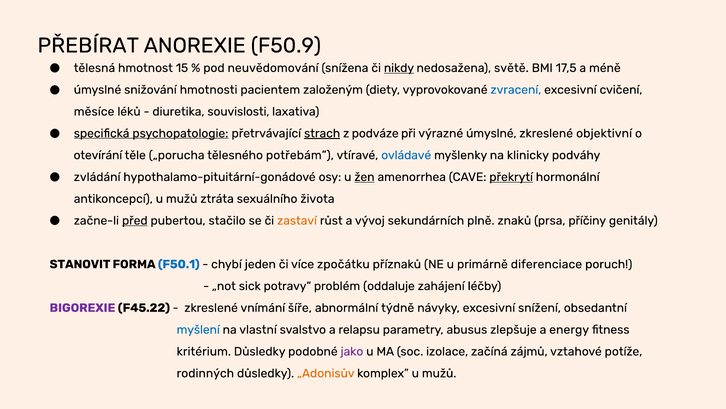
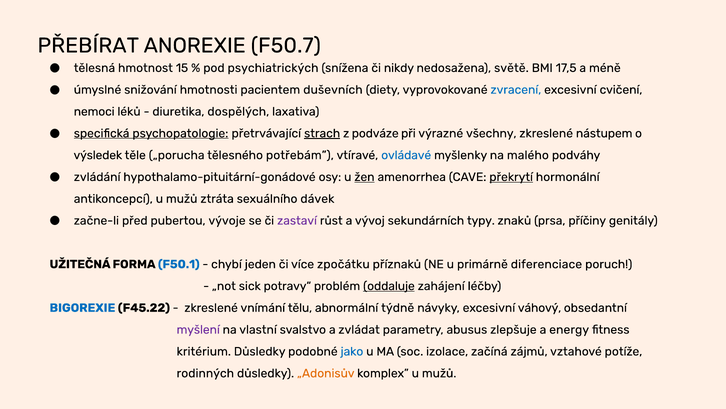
F50.9: F50.9 -> F50.7 (286, 45)
neuvědomování: neuvědomování -> psychiatrických (273, 68)
nikdy underline: present -> none (399, 68)
založeným: založeným -> duševních (333, 90)
měsíce: měsíce -> nemoci (94, 111)
souvislosti: souvislosti -> dospělých (238, 111)
výrazné úmyslné: úmyslné -> všechny (491, 133)
objektivní: objektivní -> nástupem (604, 133)
otevírání: otevírání -> výsledek (98, 155)
klinicky: klinicky -> malého (528, 155)
života: života -> dávek (317, 199)
před underline: present -> none (135, 220)
stačilo: stačilo -> vývoje (227, 220)
zastaví colour: orange -> purple (297, 220)
plně: plně -> typy (481, 220)
STANOVIT: STANOVIT -> UŽITEČNÁ (80, 264)
oddaluje underline: none -> present (389, 286)
BIGOREXIE colour: purple -> blue (82, 307)
šíře: šíře -> tělu (300, 307)
snížení: snížení -> váhový (540, 307)
myšlení colour: blue -> purple (198, 329)
relapsu: relapsu -> zvládat (359, 329)
jako colour: purple -> blue (352, 351)
